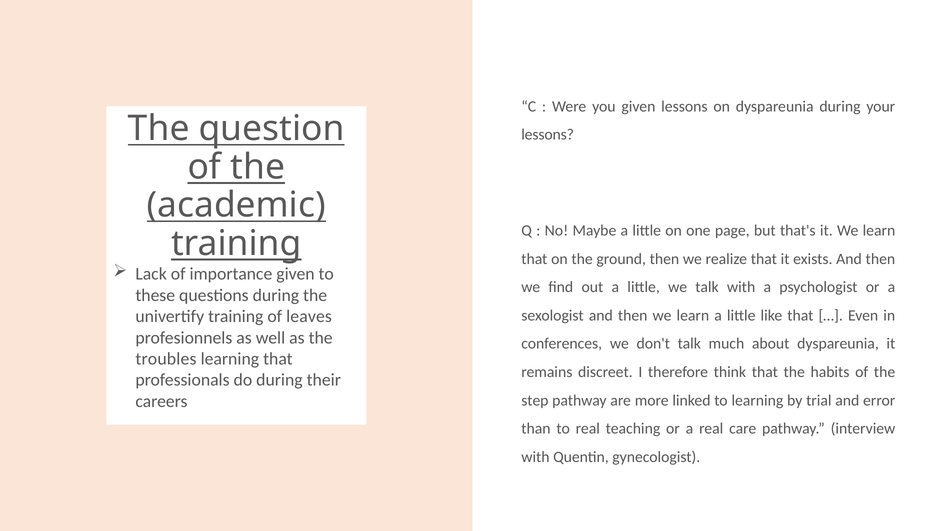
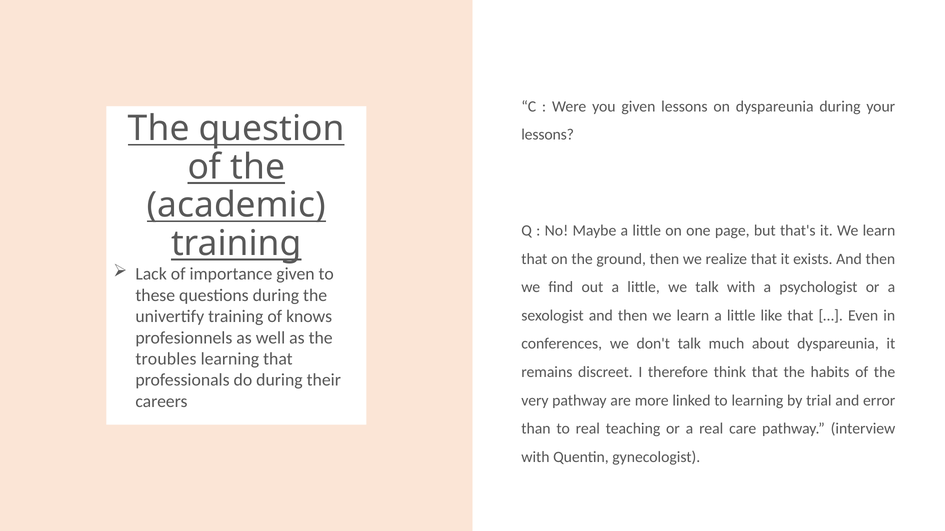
leaves: leaves -> knows (309, 317)
step: step -> very (535, 401)
